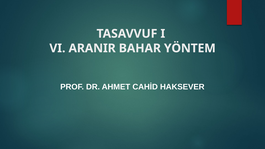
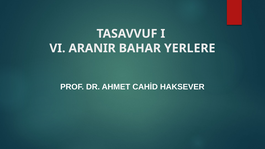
YÖNTEM: YÖNTEM -> YERLERE (190, 48)
